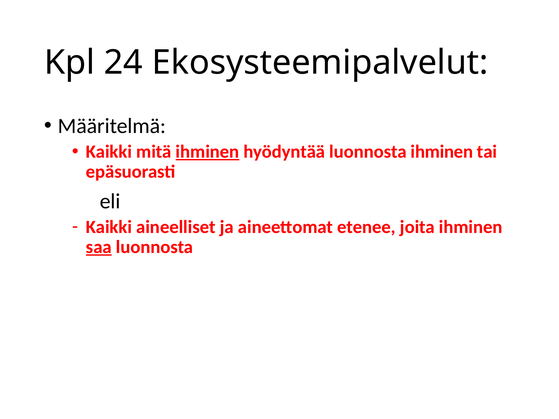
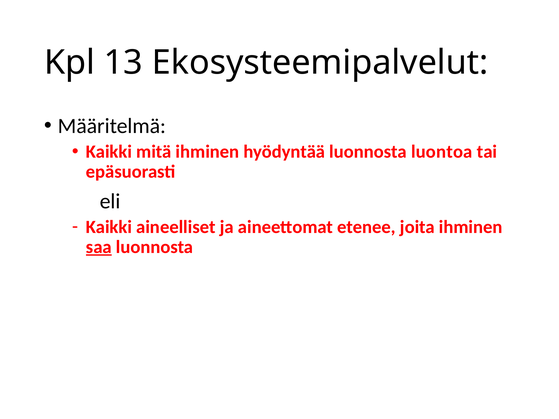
24: 24 -> 13 (123, 63)
ihminen underline: present -> none (207, 152)
luonnosta ihminen: ihminen -> luontoa (442, 152)
